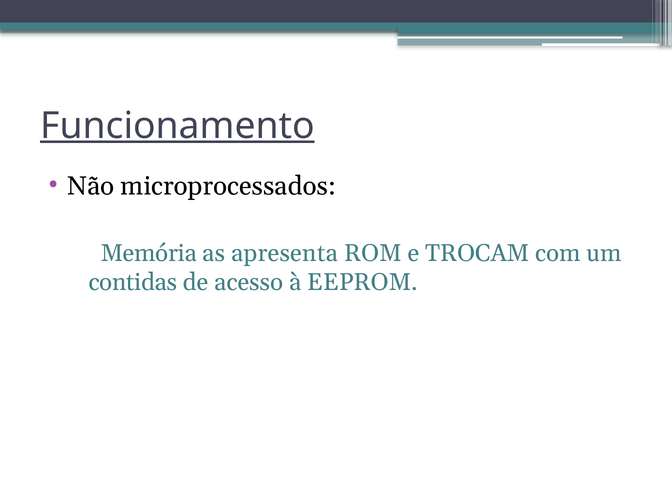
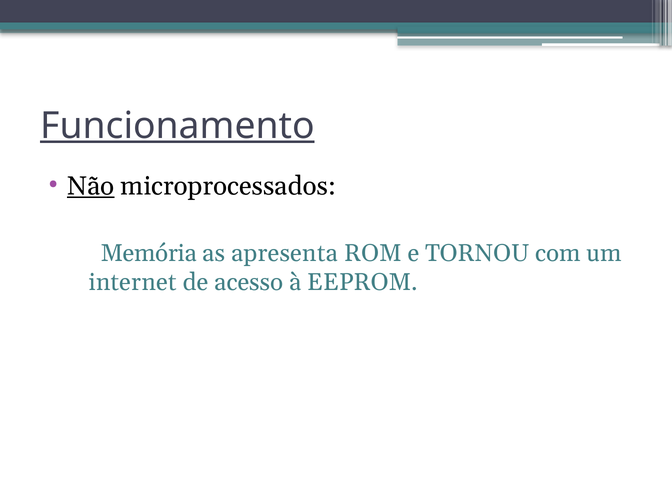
Não underline: none -> present (91, 186)
TROCAM: TROCAM -> TORNOU (477, 253)
contidas: contidas -> internet (133, 282)
